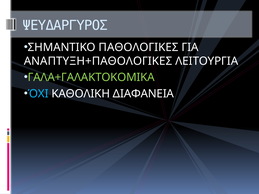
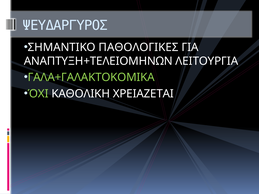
ΑΝΑΠΤΥΞΗ+ΠΑΘΟΛΟΓΙΚΕΣ: ΑΝΑΠΤΥΞΗ+ΠΑΘΟΛΟΓΙΚΕΣ -> ΑΝΑΠΤΥΞΗ+ΤΕΛΕΙΟΜΗΝΩΝ (98, 61)
ΌΧΙ colour: light blue -> light green (38, 94)
ΔΙΑΦΑΝΕΙΑ: ΔΙΑΦΑΝΕΙΑ -> ΧΡΕΙΑΖΕΤΑΙ (143, 94)
